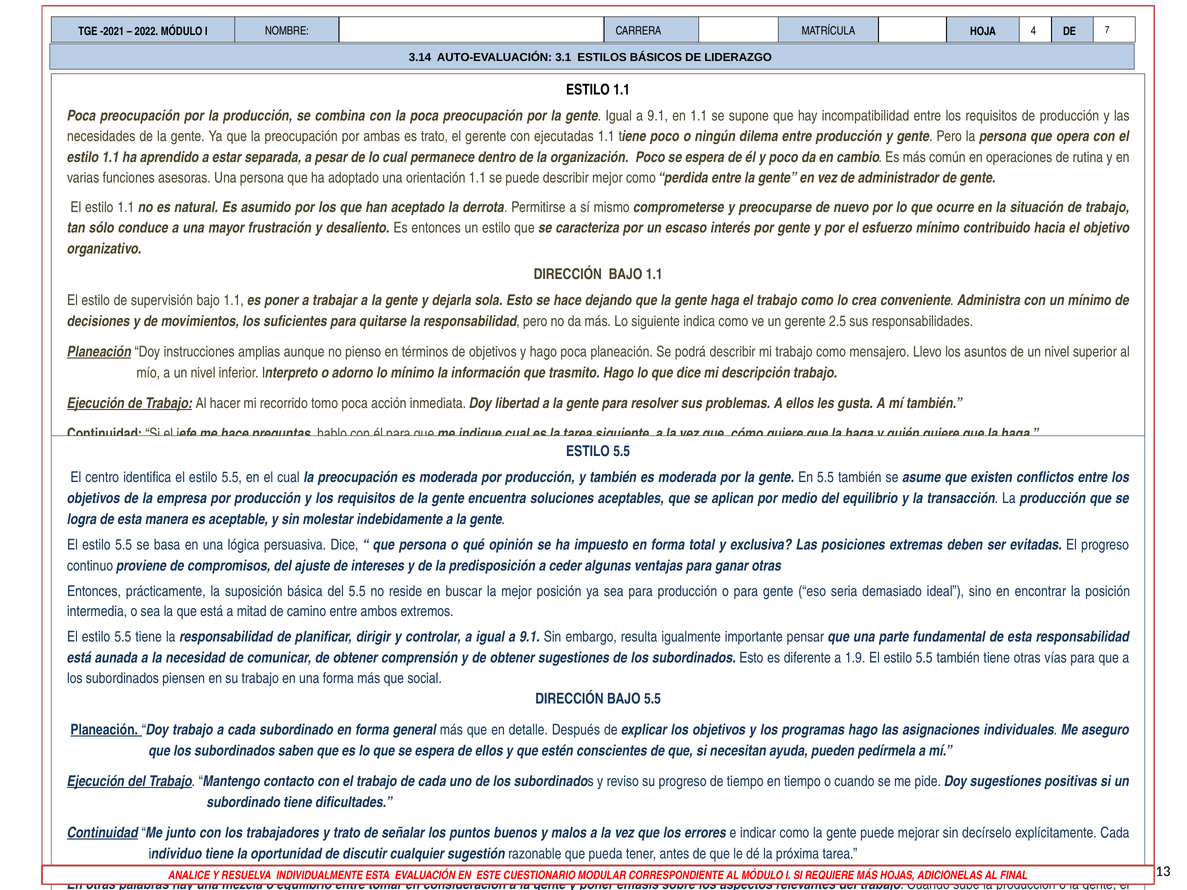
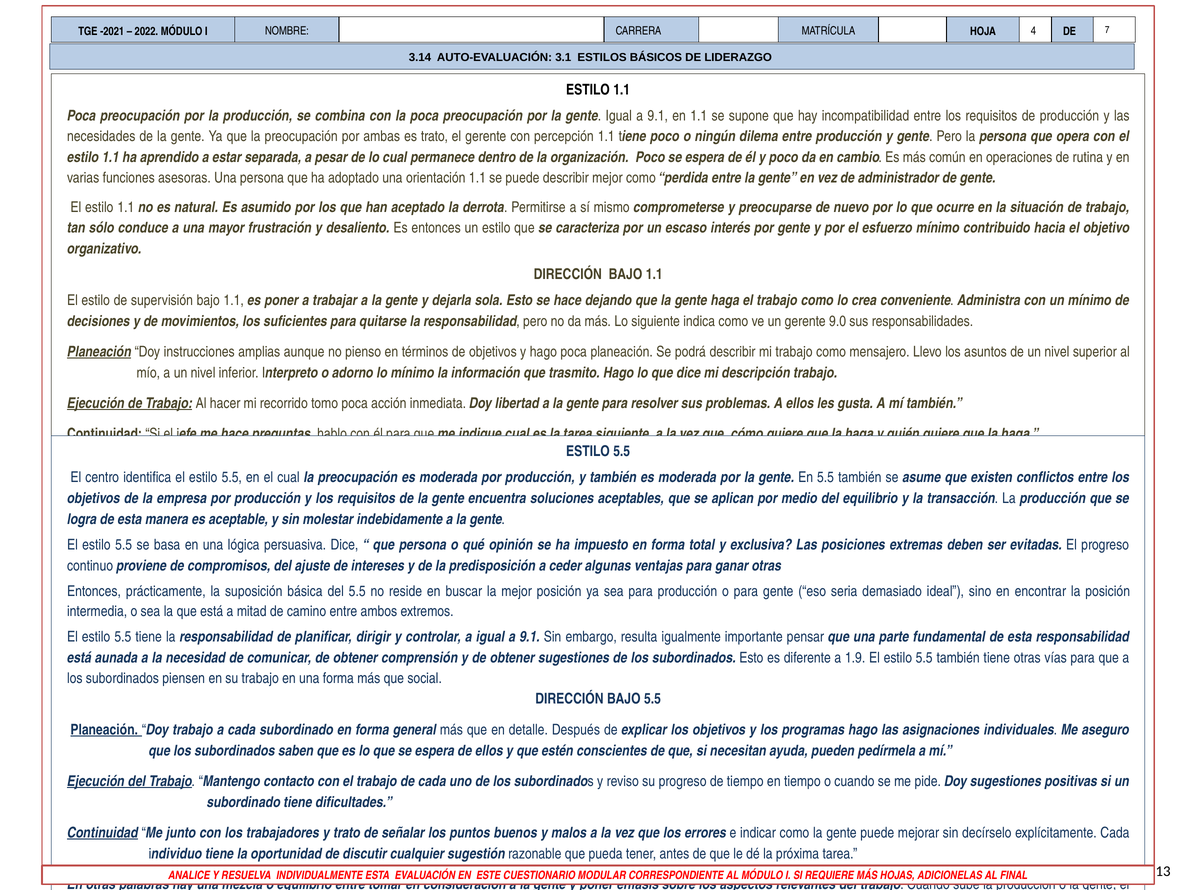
ejecutadas: ejecutadas -> percepción (564, 137)
2.5: 2.5 -> 9.0 (838, 321)
